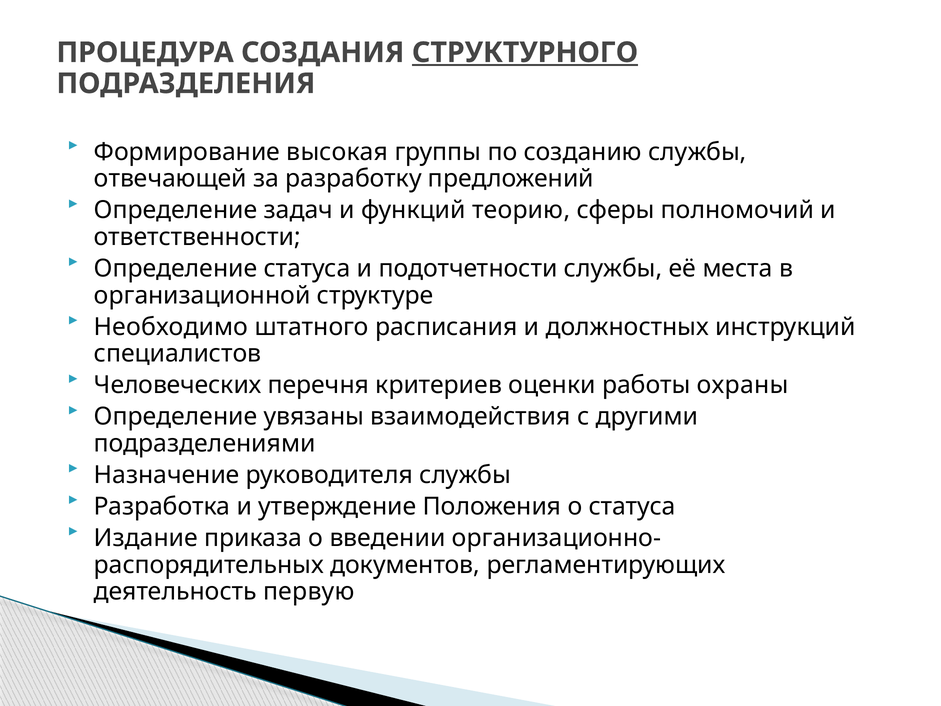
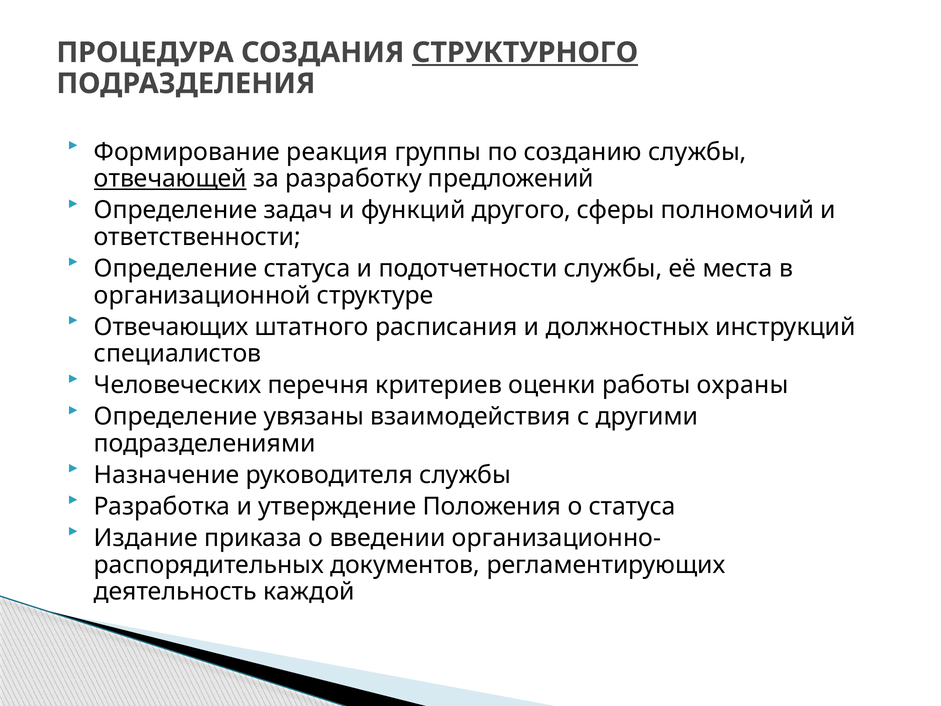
высокая: высокая -> реакция (337, 152)
отвечающей underline: none -> present (170, 179)
теорию: теорию -> другого (521, 210)
Необходимо: Необходимо -> Отвечающих (171, 327)
первую: первую -> каждой (309, 591)
